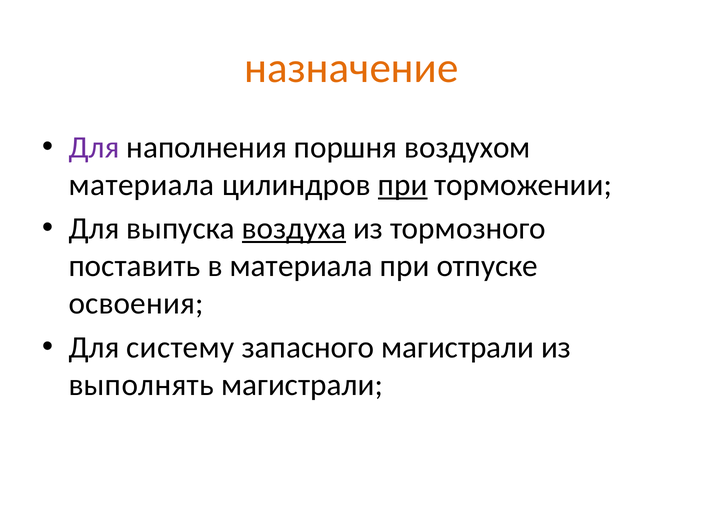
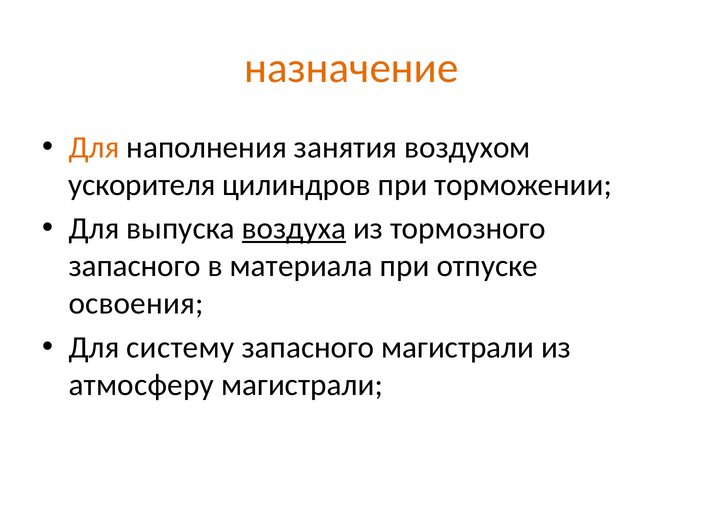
Для colour: purple -> orange (94, 147)
поршня: поршня -> занятия (346, 147)
материала: материала -> ускорителя (142, 185)
при underline: present -> none (403, 185)
поставить: поставить -> запасного (135, 266)
выполнять: выполнять -> атмосферу (141, 385)
